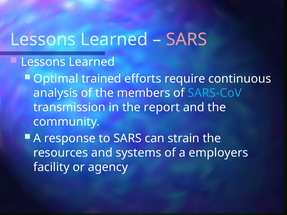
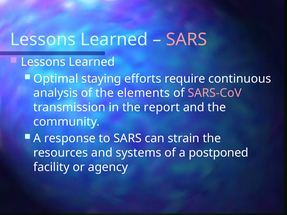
trained: trained -> staying (101, 79)
members: members -> elements (143, 93)
SARS-CoV colour: light blue -> pink (215, 93)
employers: employers -> postponed (219, 153)
